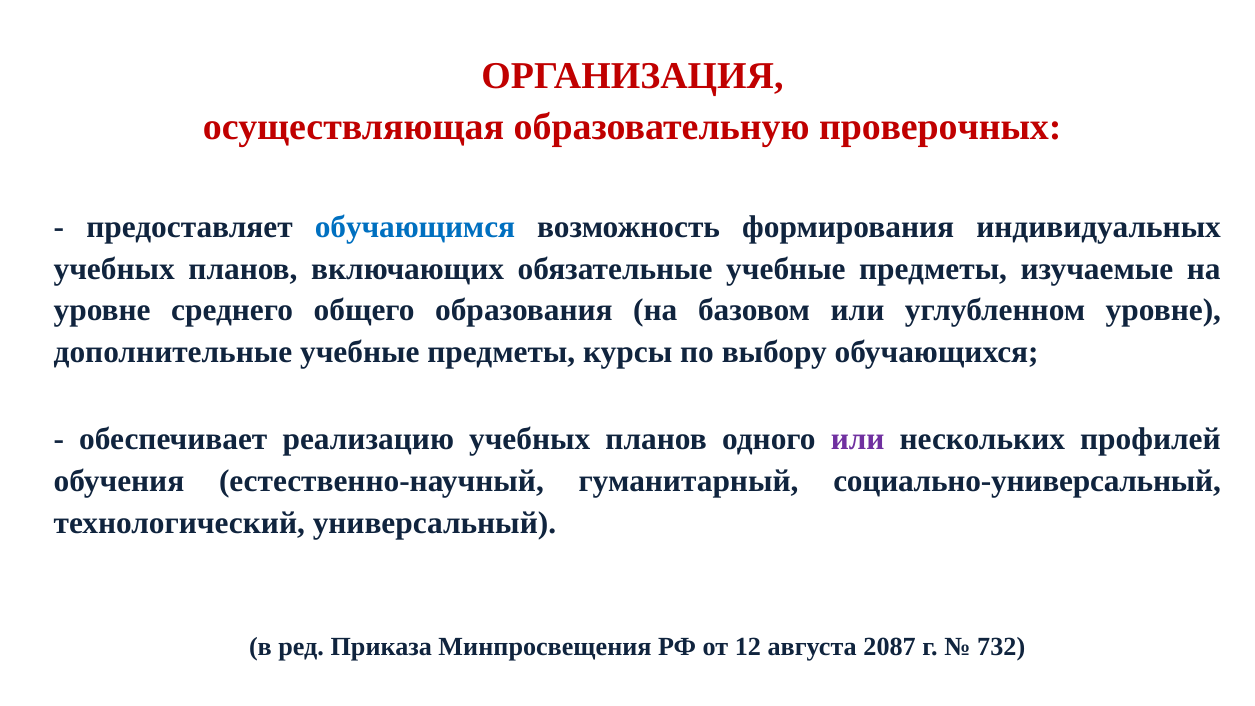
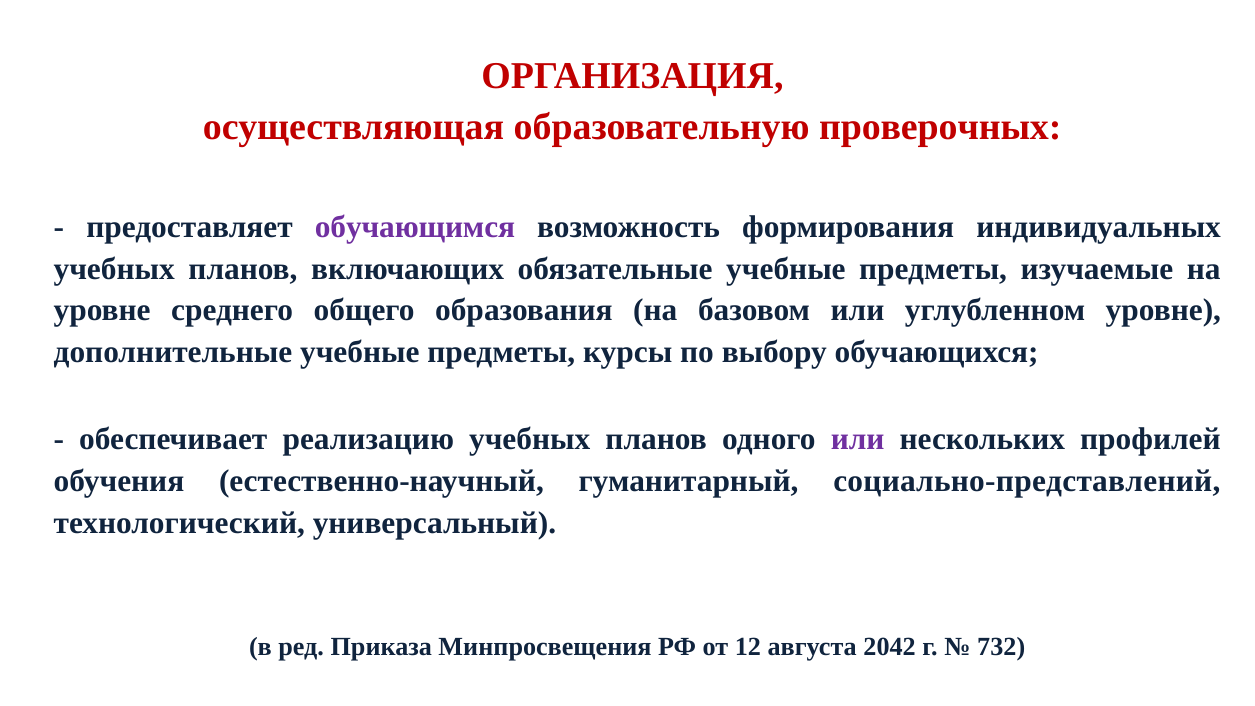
обучающимся colour: blue -> purple (415, 227)
социально-универсальный: социально-универсальный -> социально-представлений (1027, 481)
2087: 2087 -> 2042 (890, 646)
